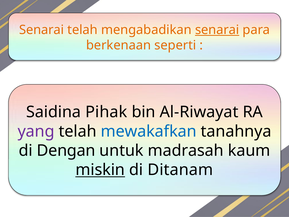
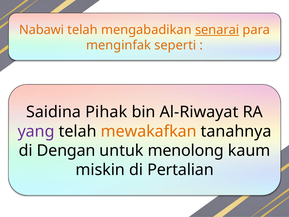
Senarai: Senarai -> Nabawi (42, 30)
berkenaan: berkenaan -> menginfak (119, 45)
mewakafkan colour: blue -> orange (149, 131)
madrasah: madrasah -> menolong (186, 150)
miskin underline: present -> none (100, 170)
Ditanam: Ditanam -> Pertalian (180, 170)
